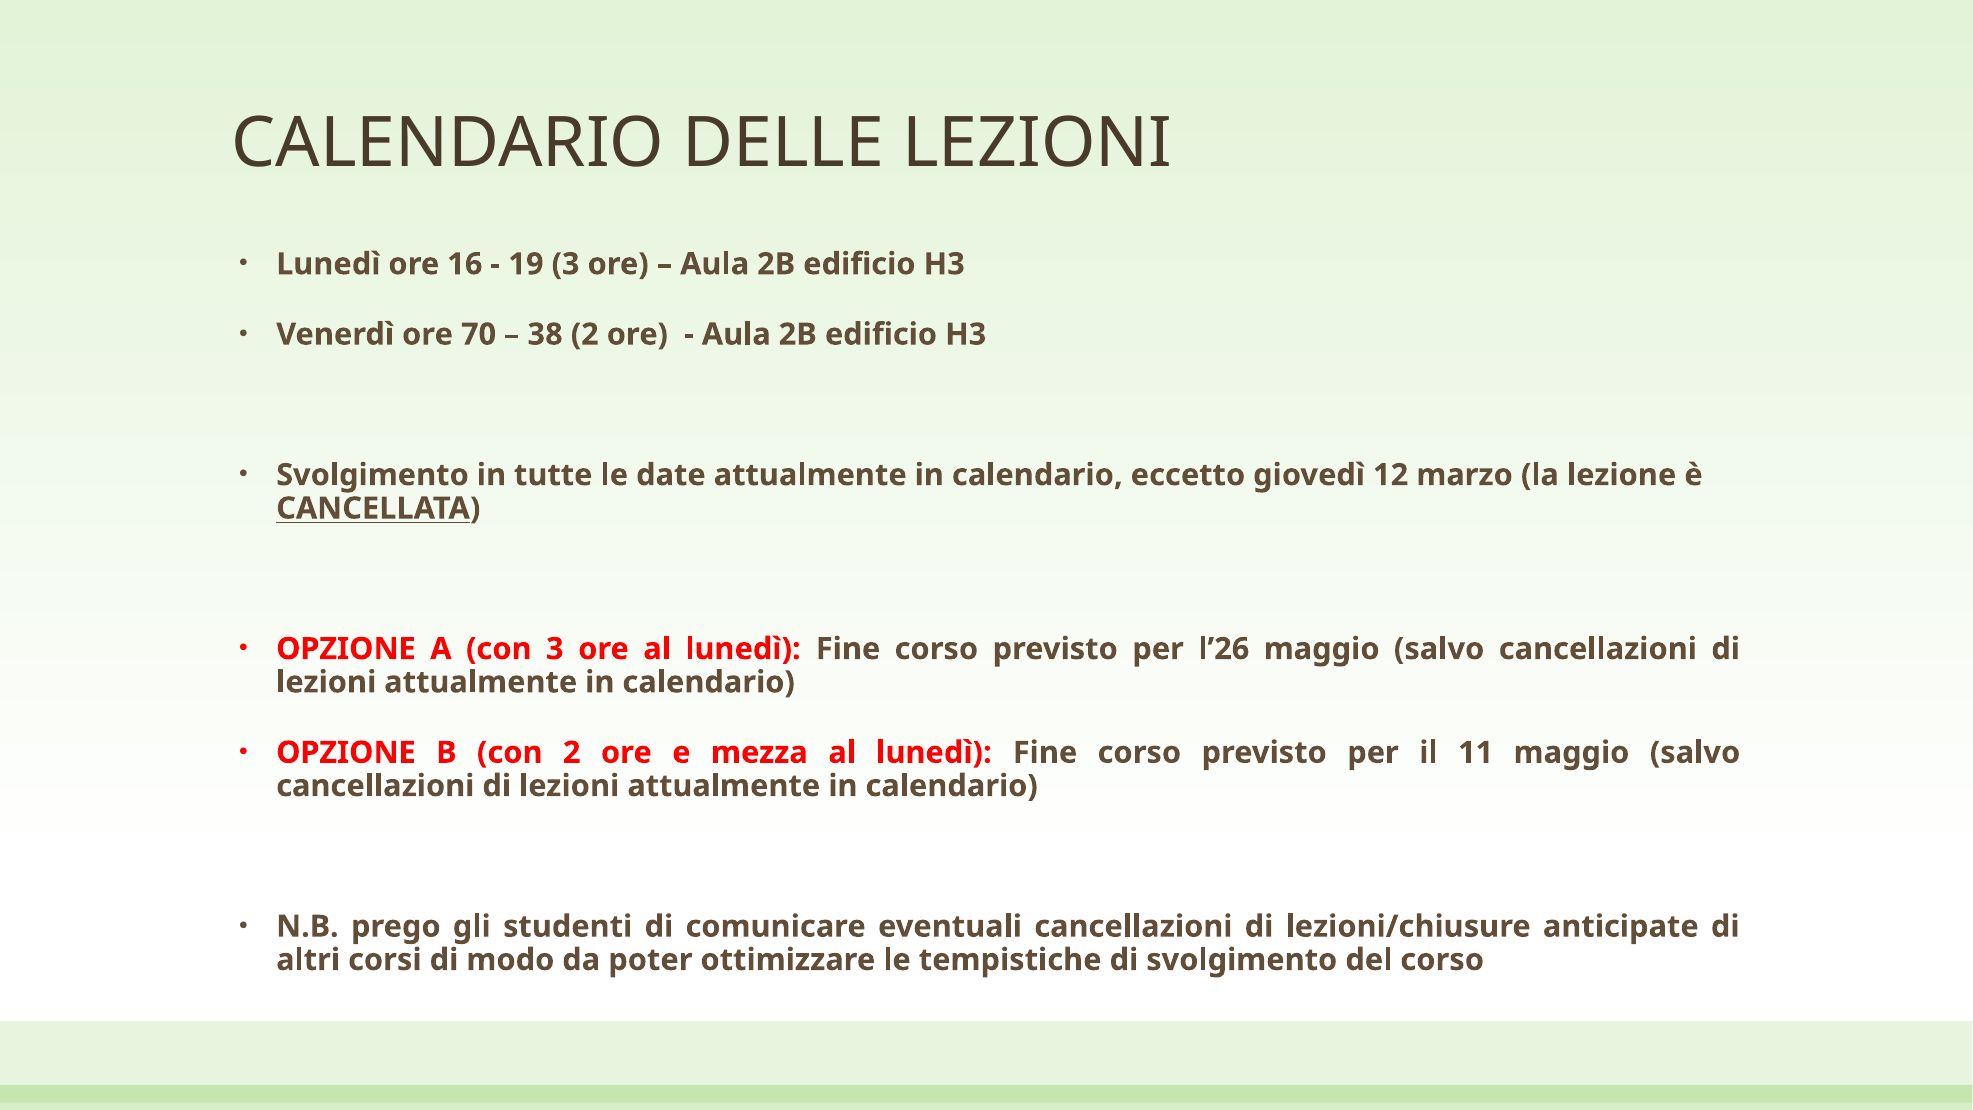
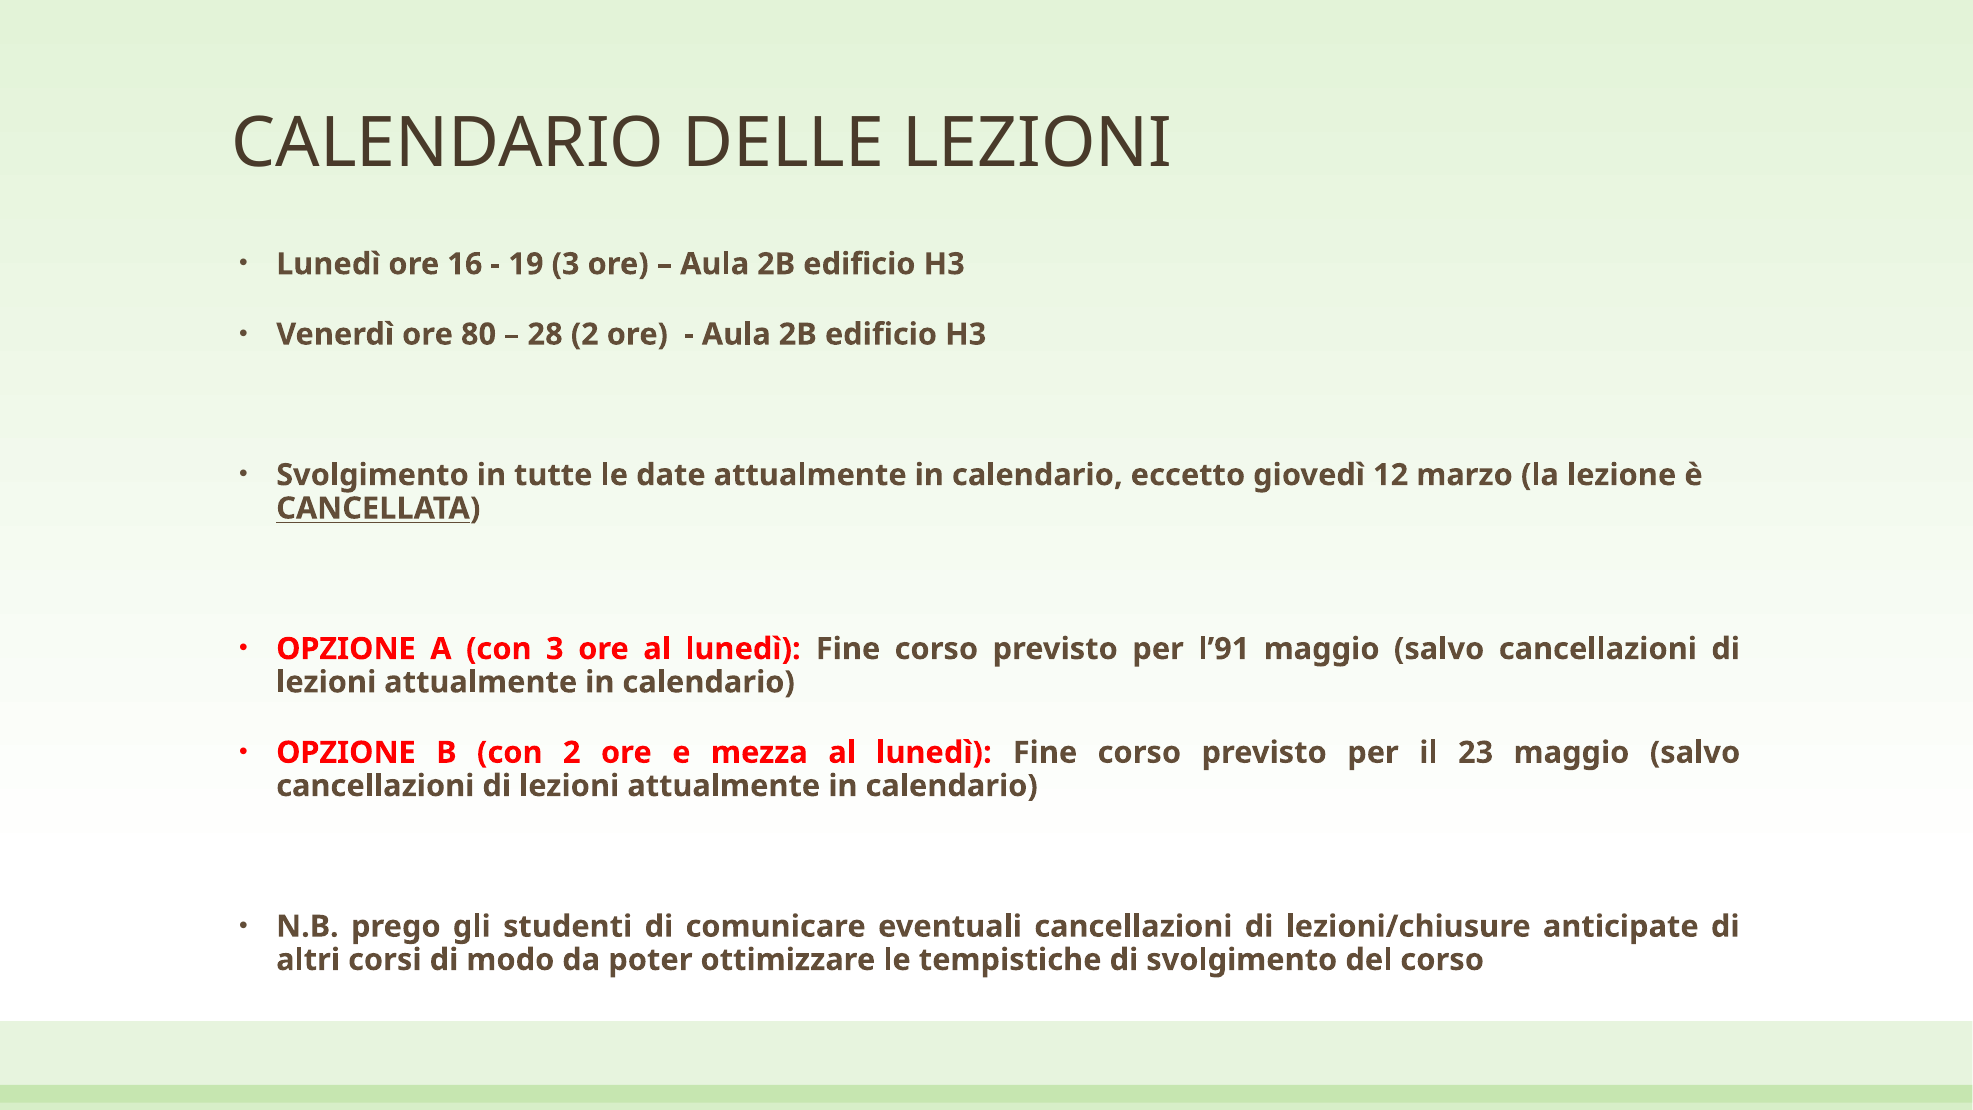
70: 70 -> 80 (479, 334)
38: 38 -> 28 (545, 334)
l’26: l’26 -> l’91 (1224, 649)
11: 11 -> 23 (1476, 752)
